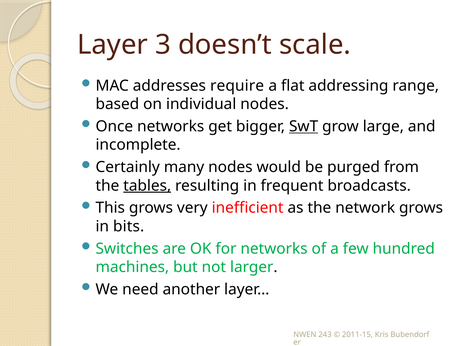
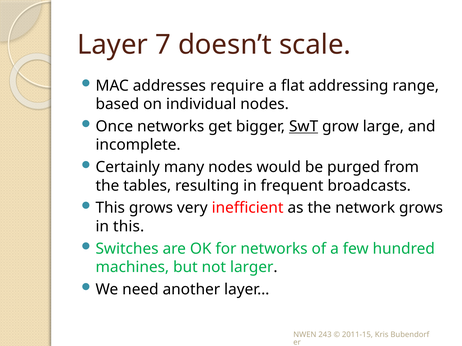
3: 3 -> 7 (163, 45)
tables underline: present -> none (147, 186)
in bits: bits -> this (129, 227)
